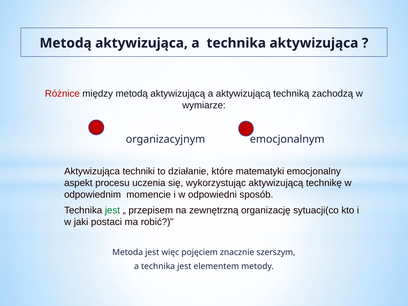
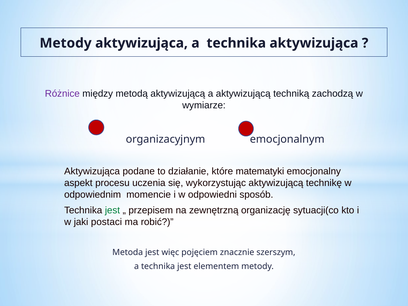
Metodą: Metodą -> Metody (66, 43)
Różnice colour: red -> purple (62, 94)
techniki: techniki -> podane (139, 171)
